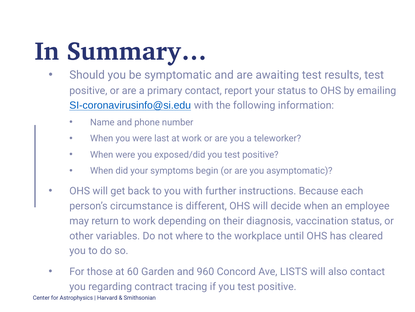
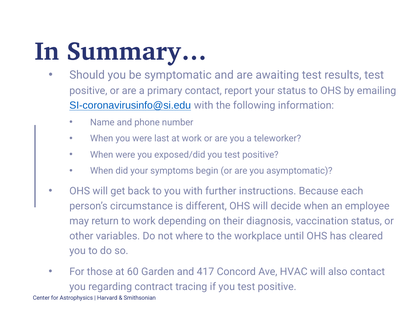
960: 960 -> 417 (205, 271)
LISTS: LISTS -> HVAC (294, 271)
